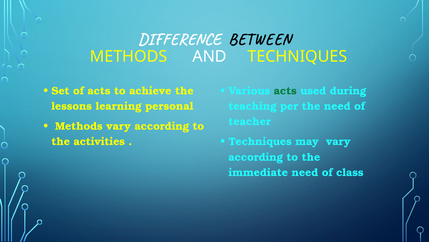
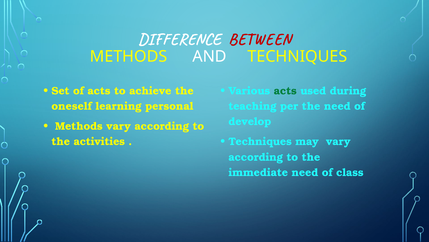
BETWEEN colour: black -> red (260, 39)
lessons: lessons -> oneself (72, 106)
teacher: teacher -> develop (250, 121)
